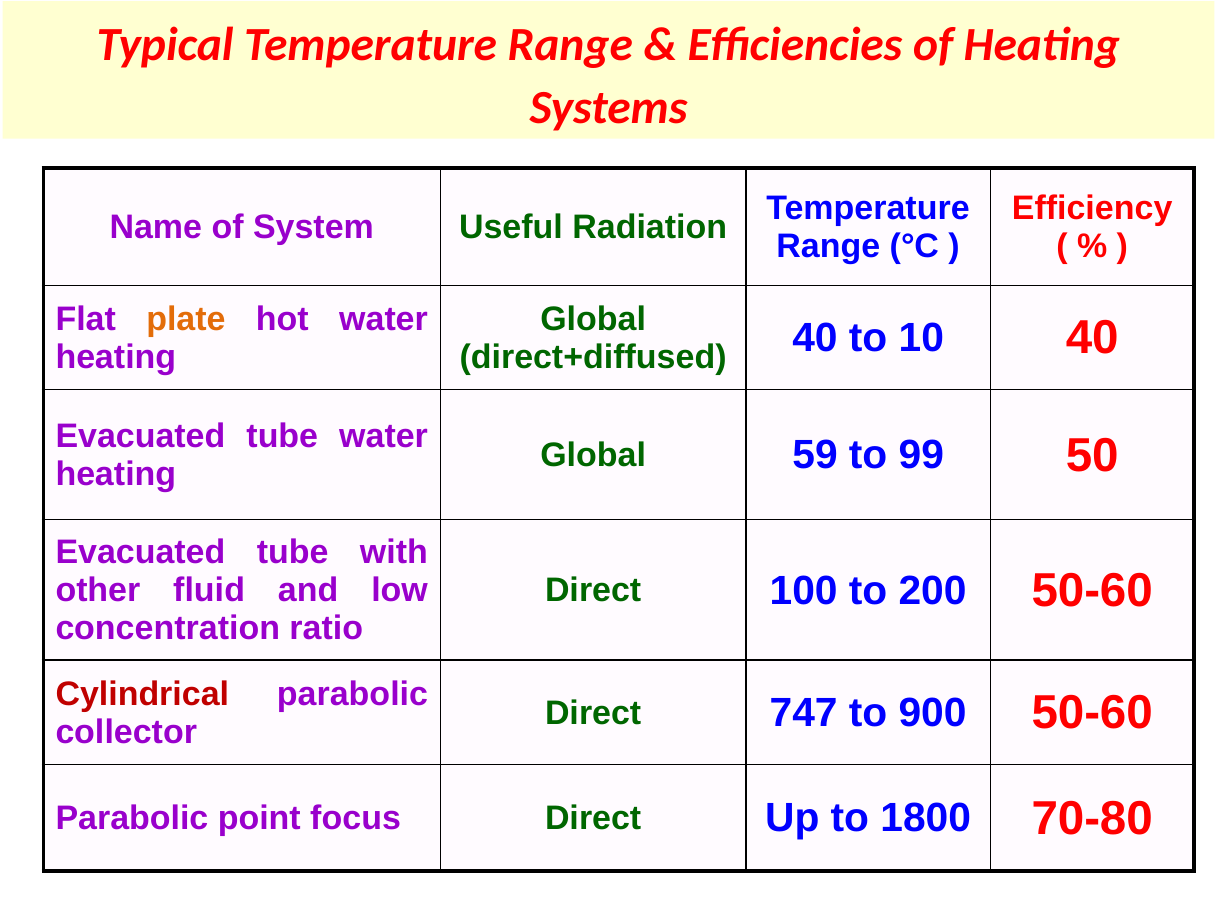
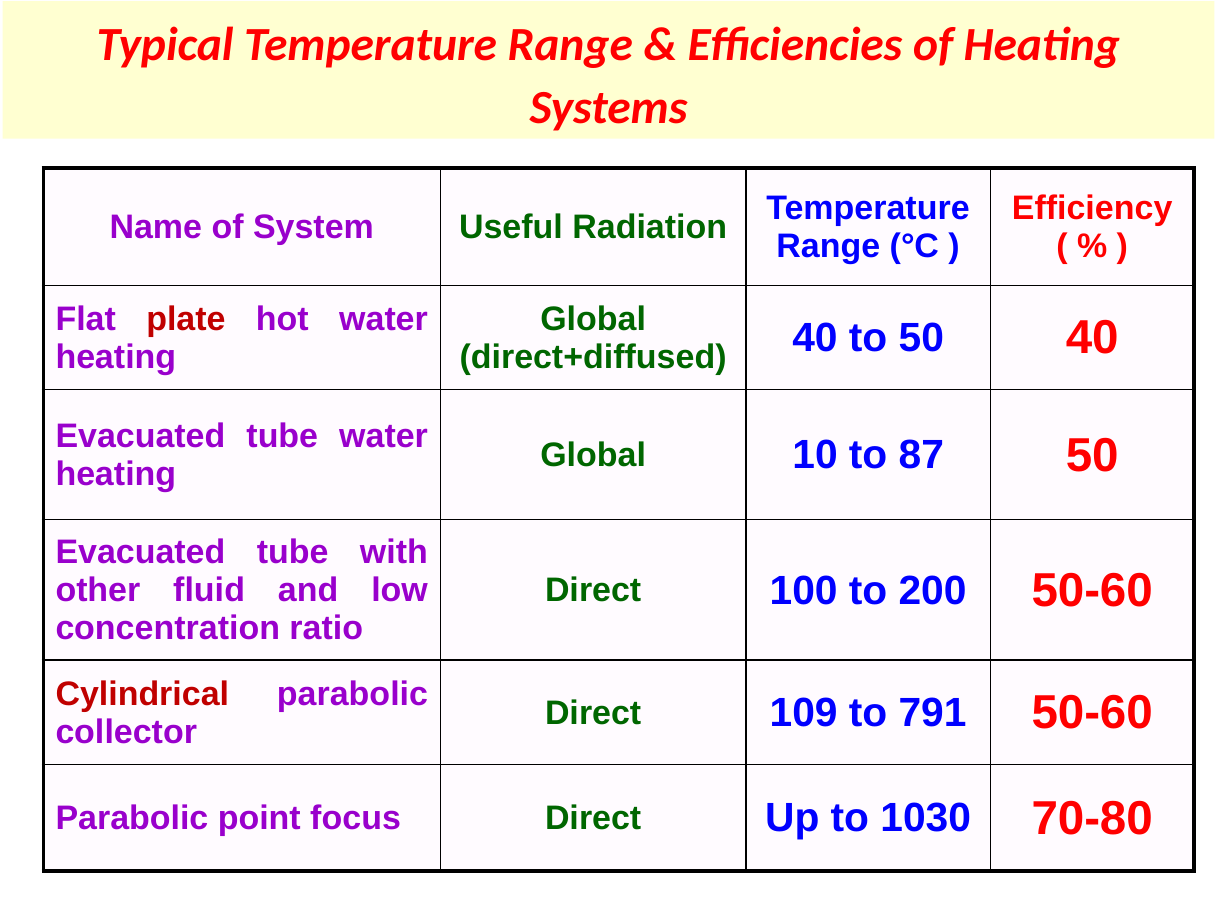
plate colour: orange -> red (186, 319)
to 10: 10 -> 50 (921, 338)
59: 59 -> 10 (815, 455)
99: 99 -> 87 (921, 455)
747: 747 -> 109 (804, 713)
900: 900 -> 791 (933, 713)
1800: 1800 -> 1030 (926, 818)
